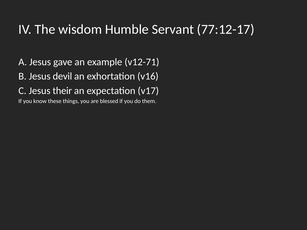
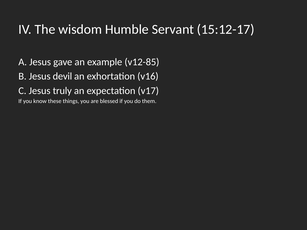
77:12-17: 77:12-17 -> 15:12-17 (226, 29)
v12-71: v12-71 -> v12-85 (142, 62)
their: their -> truly (62, 91)
